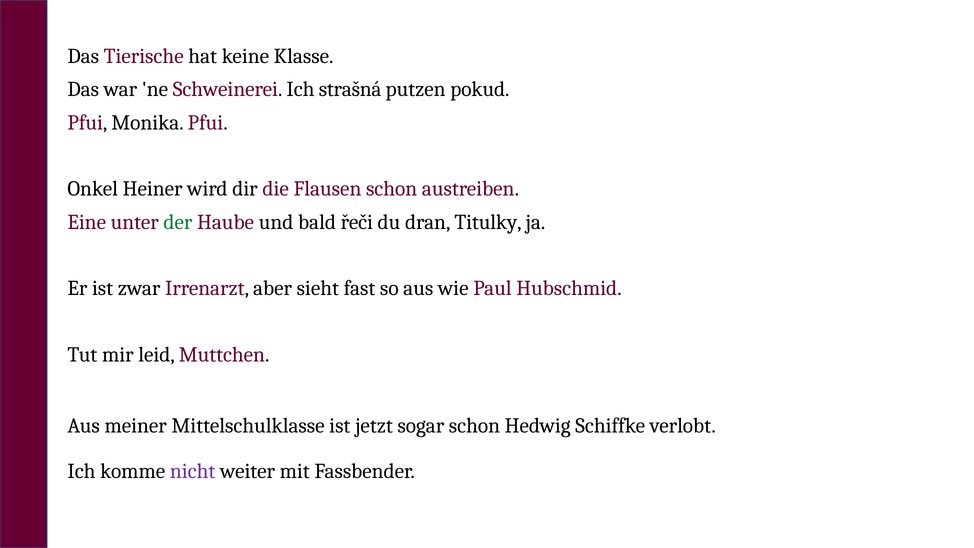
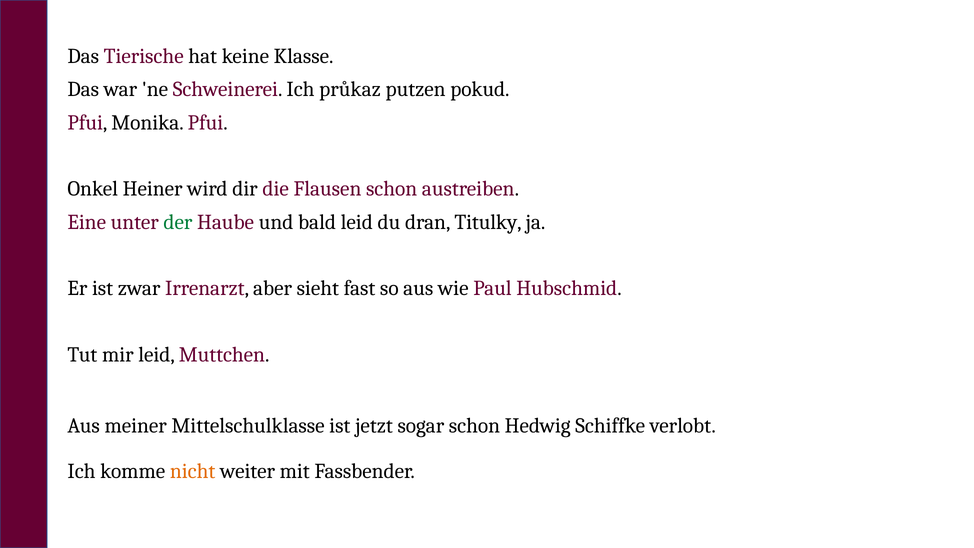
strašná: strašná -> průkaz (350, 89)
bald řeči: řeči -> leid (357, 222)
nicht colour: purple -> orange (193, 471)
